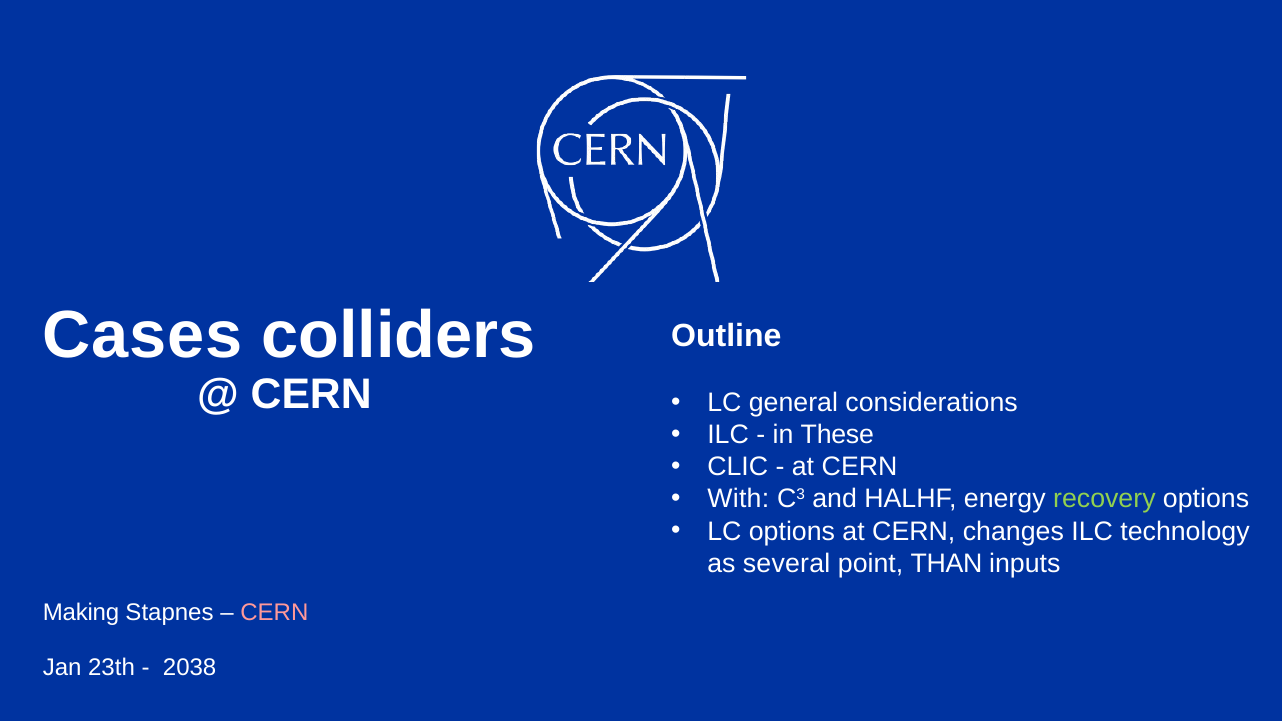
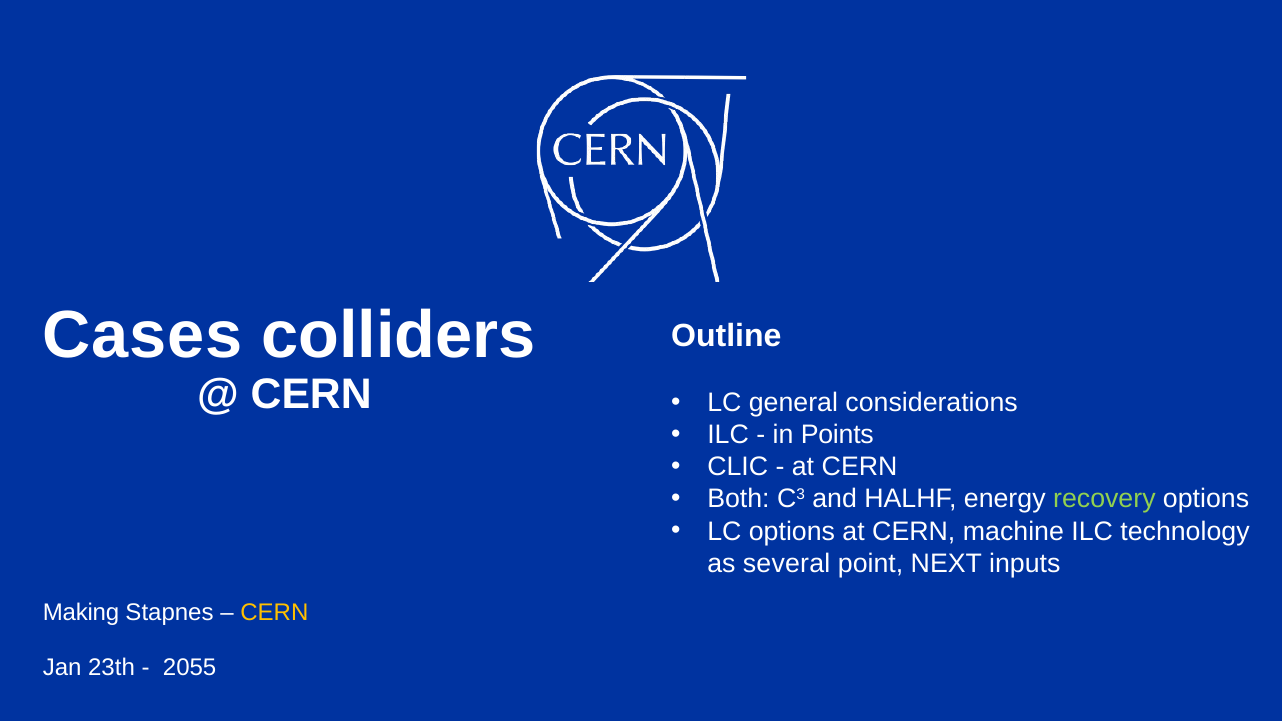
These: These -> Points (837, 435)
With: With -> Both (738, 499)
changes: changes -> machine (1013, 531)
THAN: THAN -> NEXT (946, 563)
CERN colour: pink -> yellow (274, 612)
2038: 2038 -> 2055 (190, 668)
